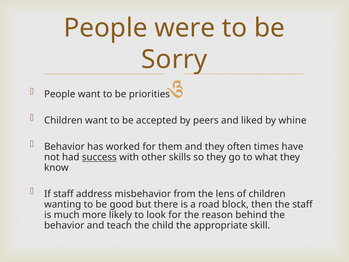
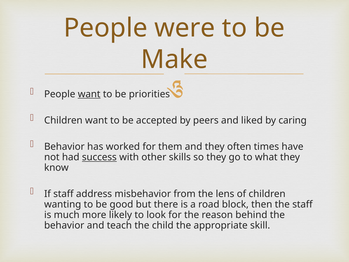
Sorry: Sorry -> Make (174, 59)
want underline: none -> present (89, 94)
whine: whine -> caring (293, 120)
